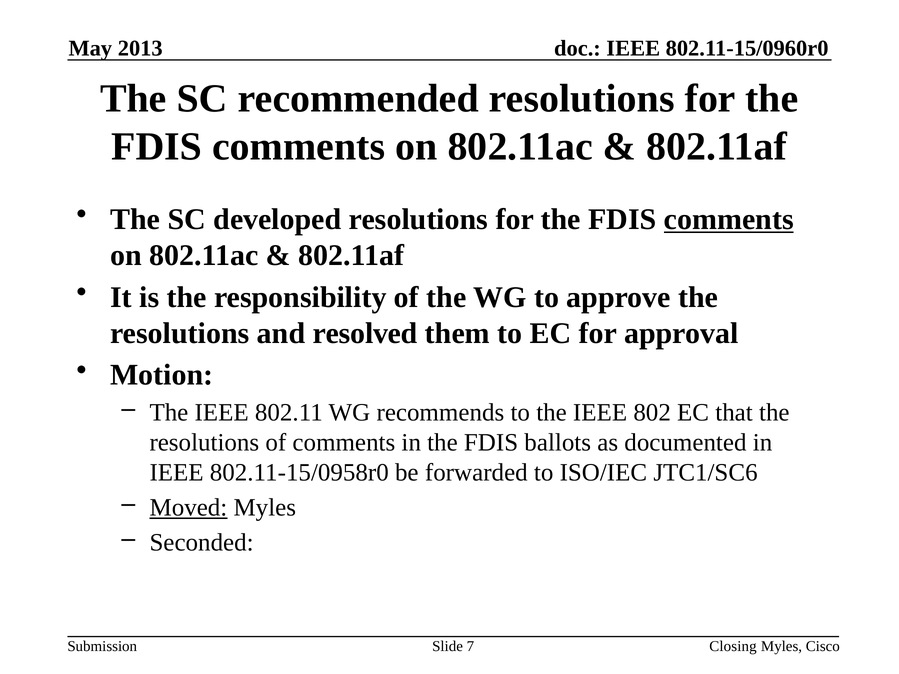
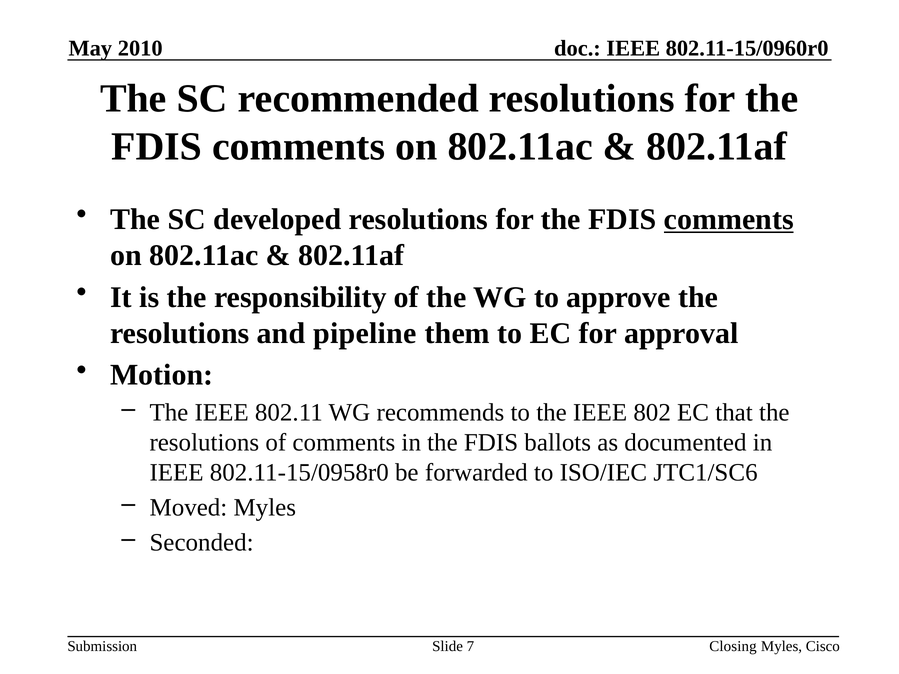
2013: 2013 -> 2010 (140, 48)
resolved: resolved -> pipeline (365, 333)
Moved underline: present -> none (188, 508)
